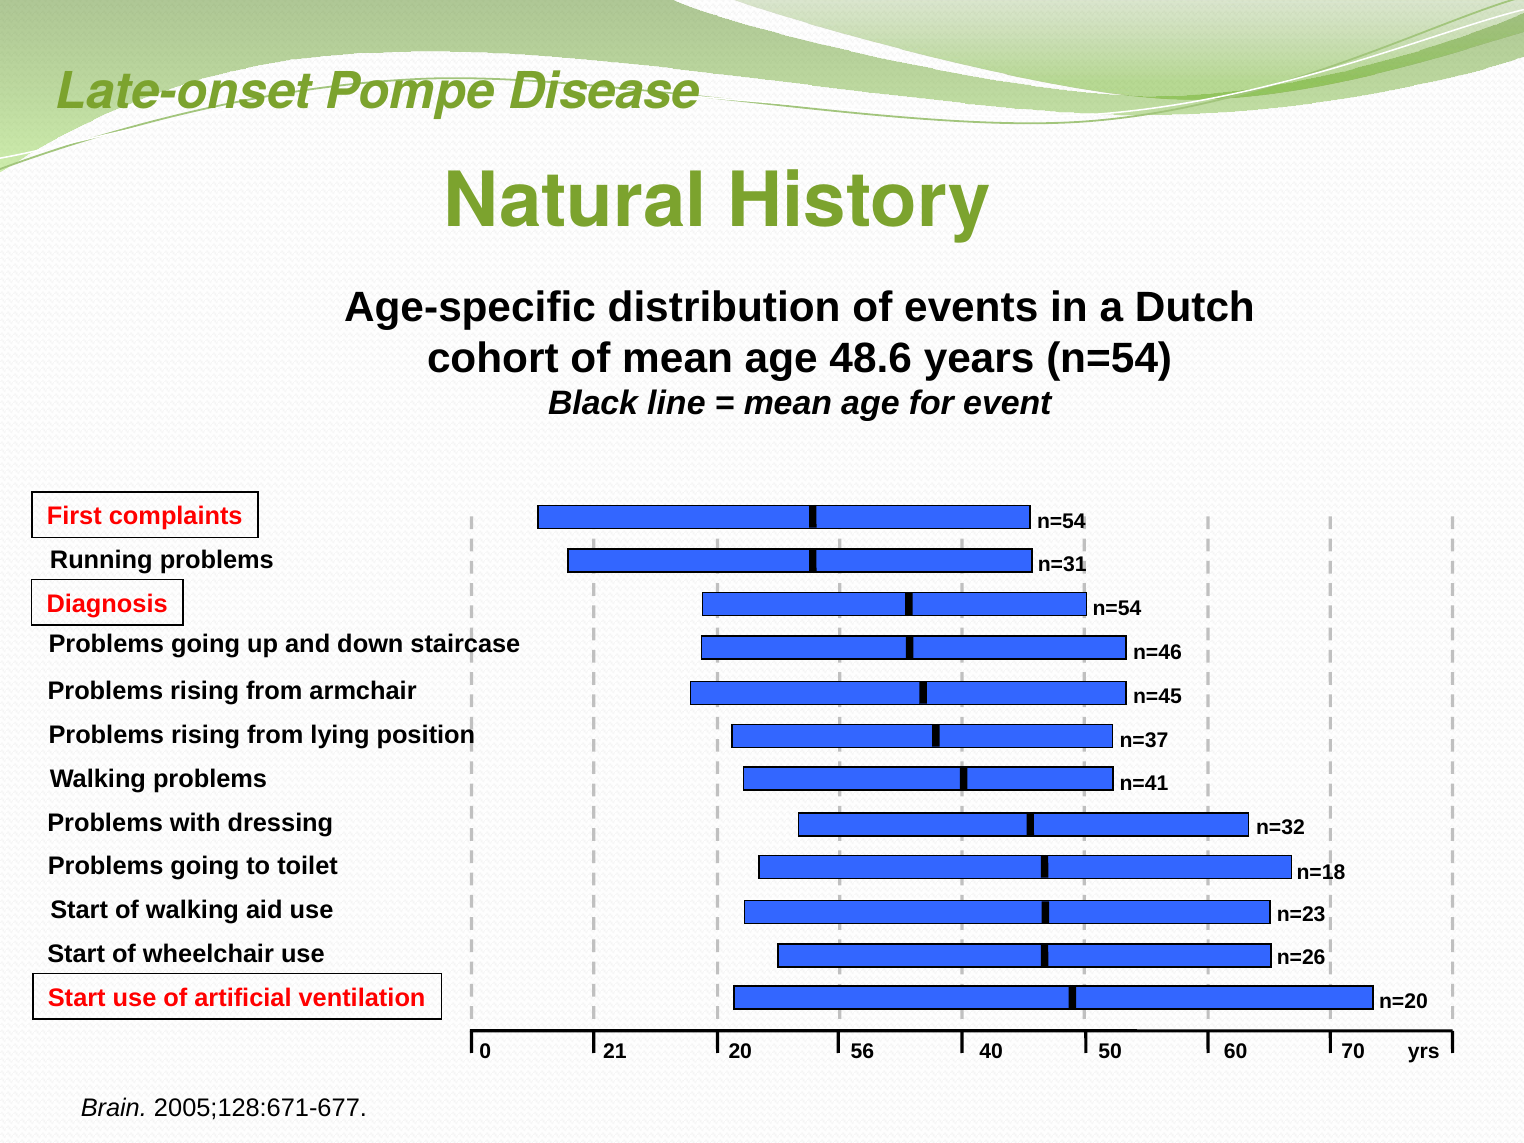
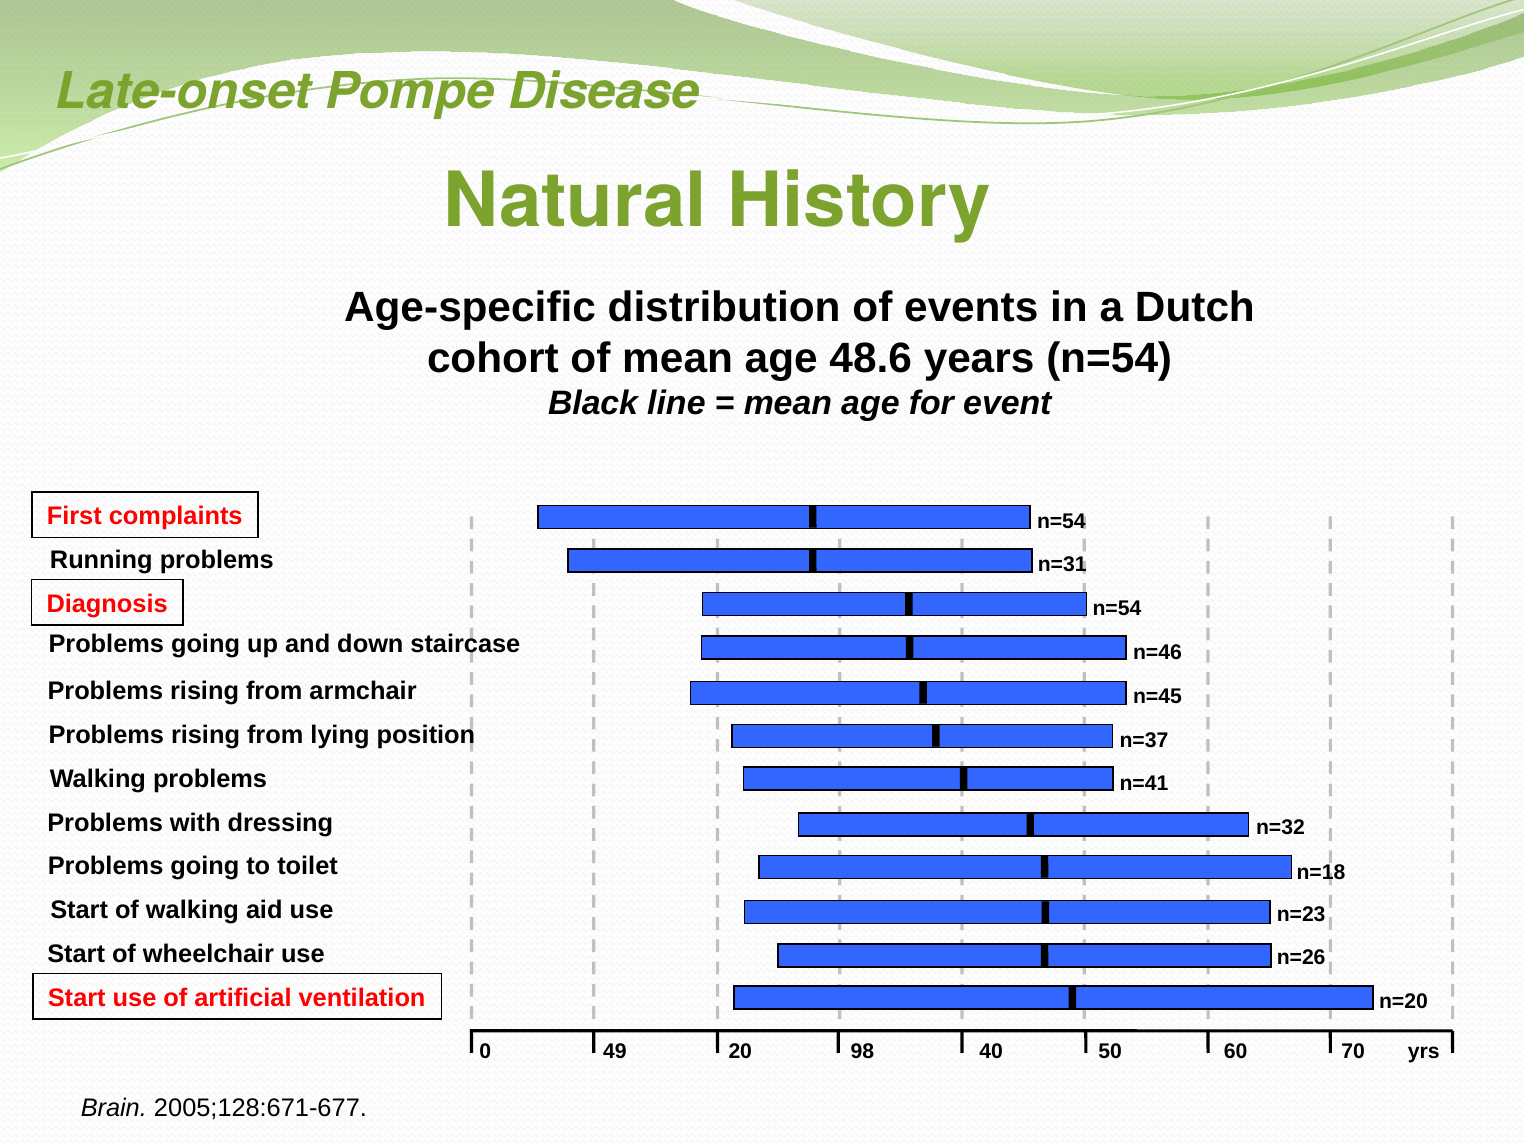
21: 21 -> 49 (615, 1051)
56: 56 -> 98 (862, 1051)
